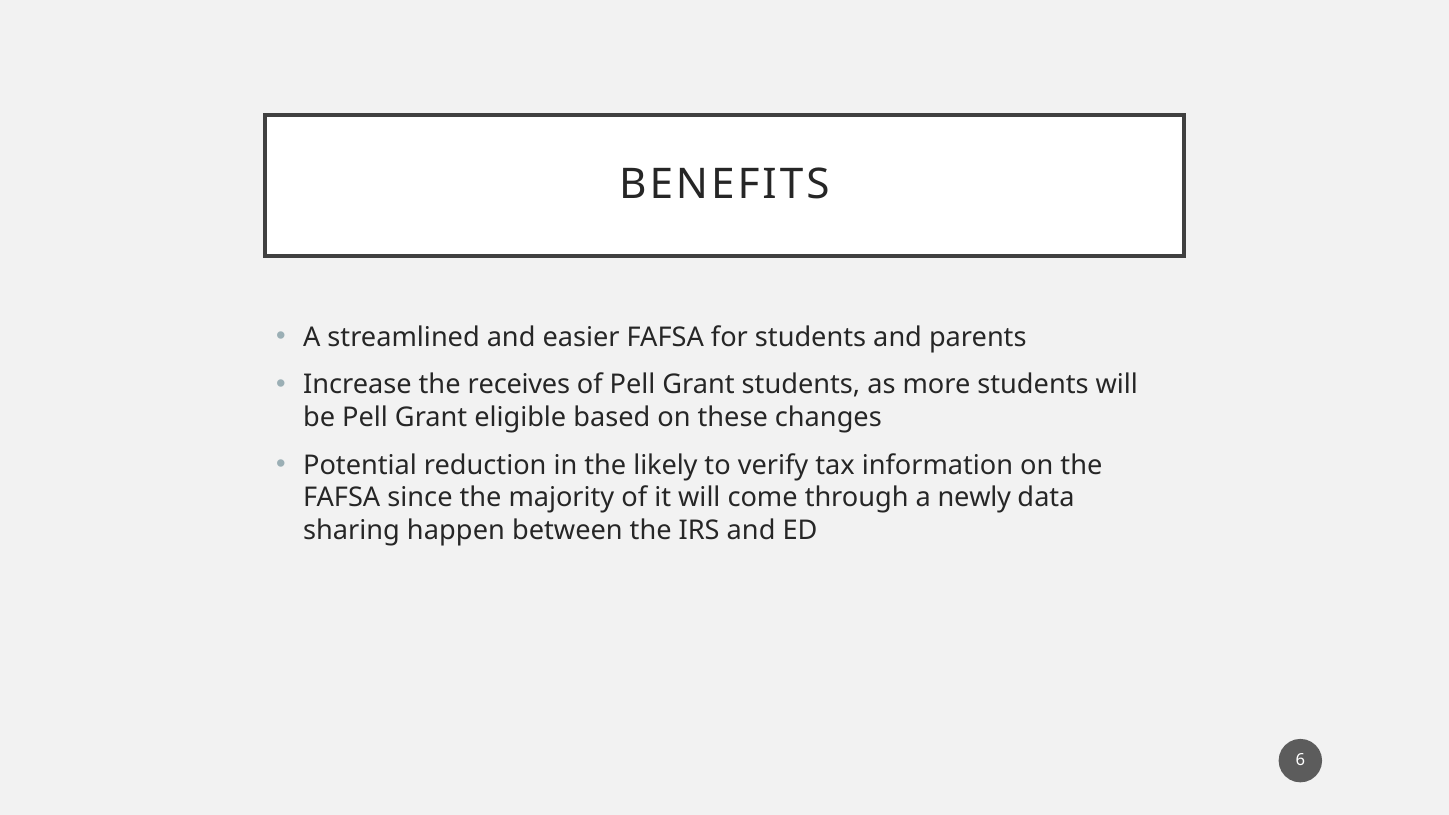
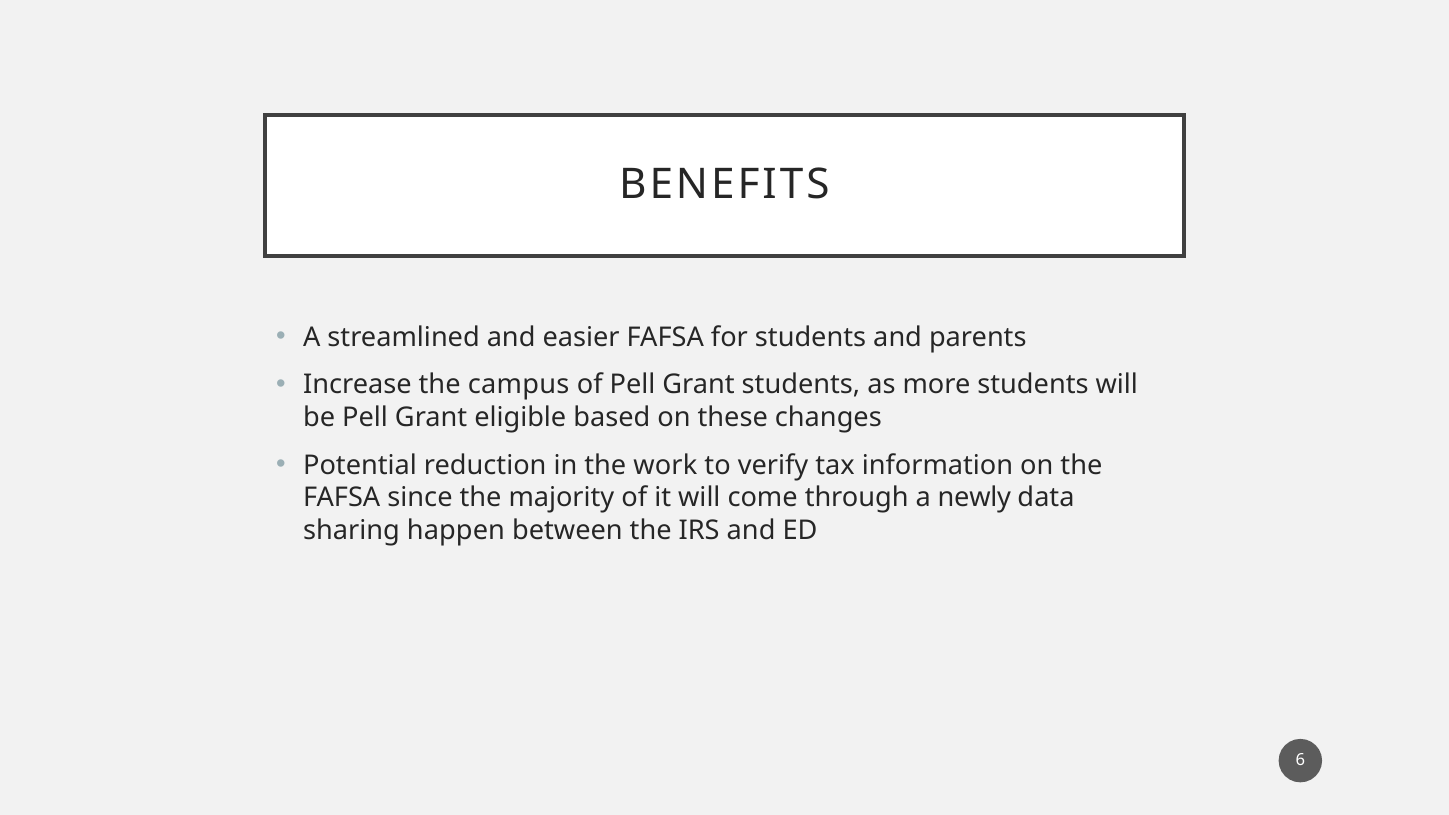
receives: receives -> campus (519, 385)
likely: likely -> work (665, 465)
